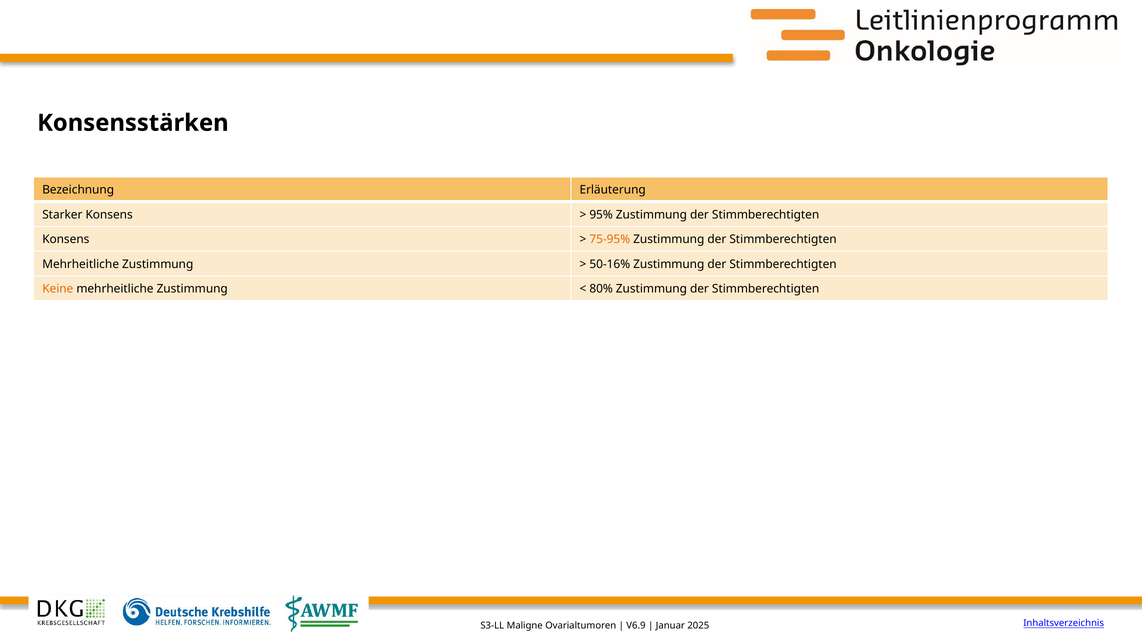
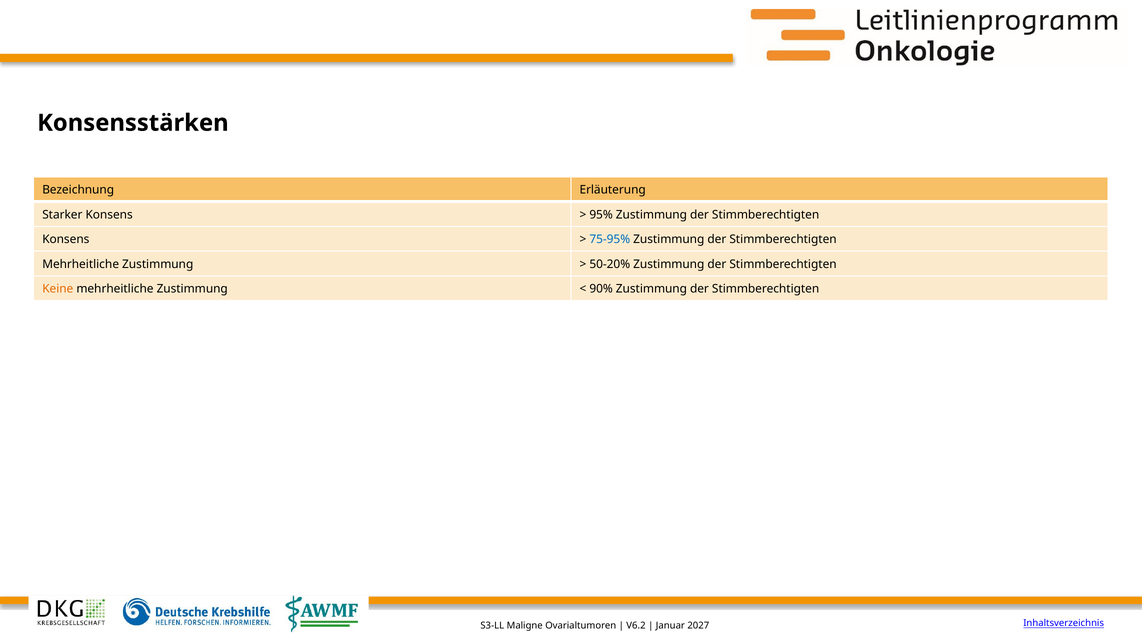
75-95% colour: orange -> blue (610, 240)
50-16%: 50-16% -> 50-20% (610, 264)
80%: 80% -> 90% (601, 289)
V6.9: V6.9 -> V6.2 (636, 626)
2025: 2025 -> 2027 (698, 626)
